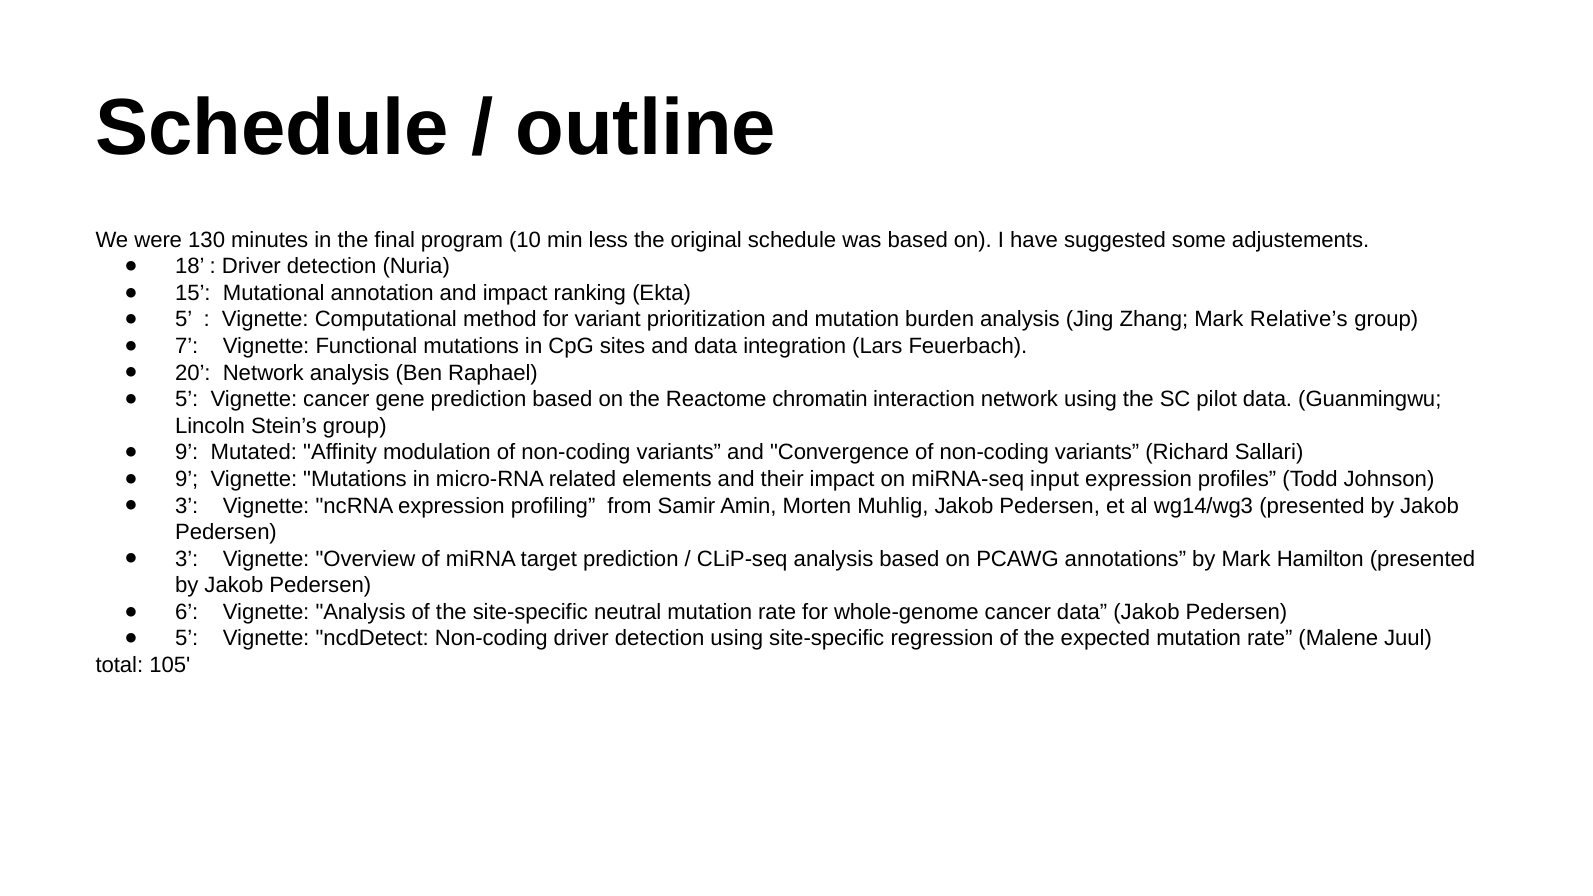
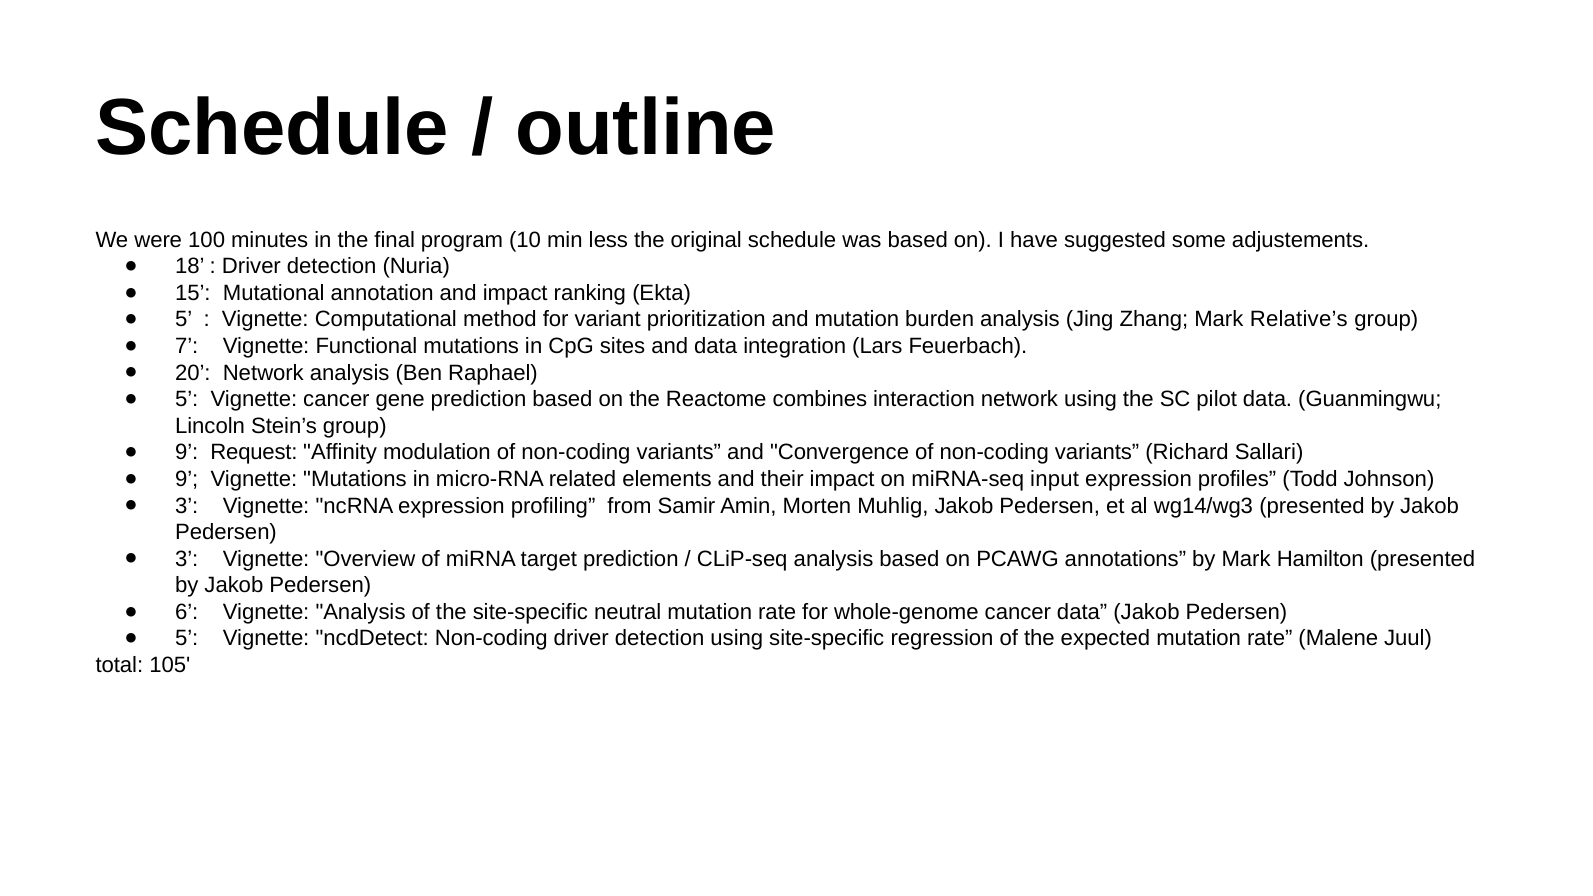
130: 130 -> 100 (207, 240)
chromatin: chromatin -> combines (820, 399)
Mutated: Mutated -> Request (254, 453)
